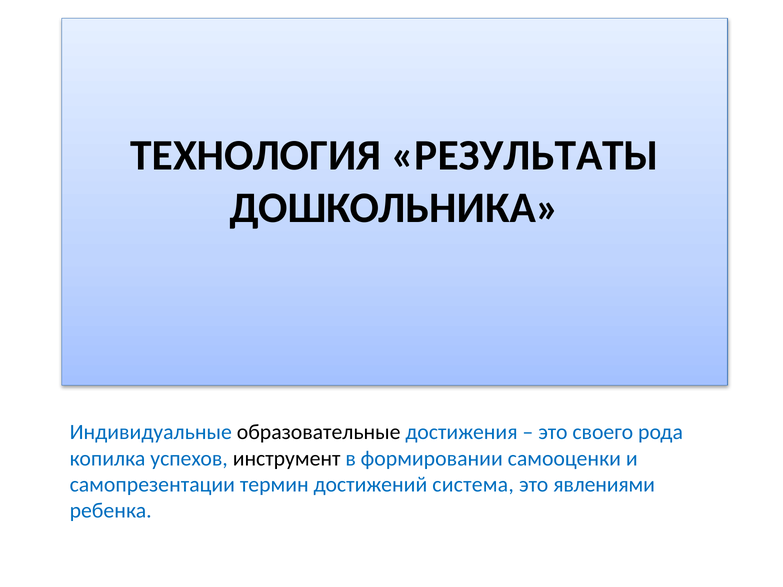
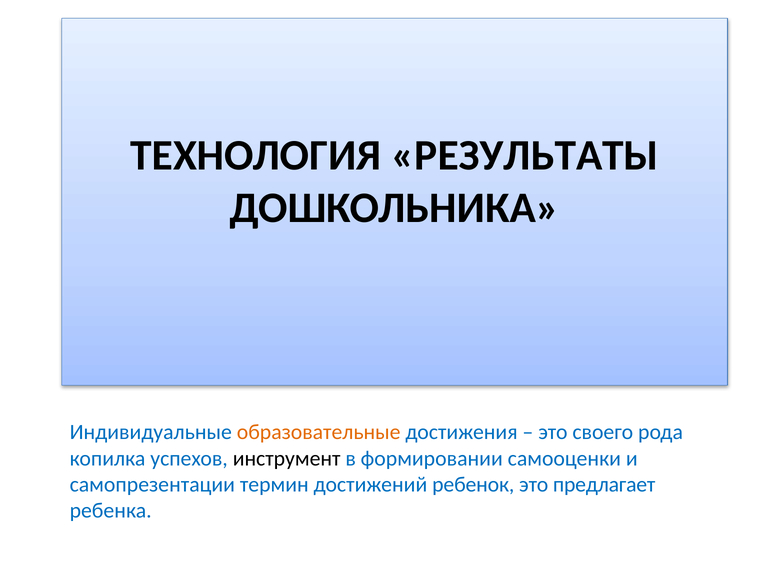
образовательные colour: black -> orange (319, 432)
система: система -> ребенок (473, 485)
явлениями: явлениями -> предлагает (604, 485)
